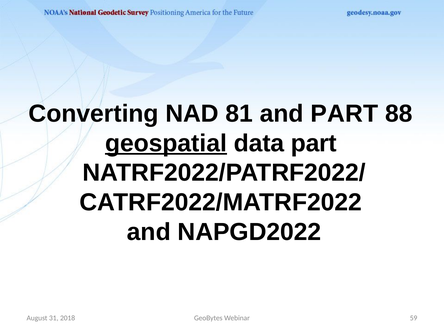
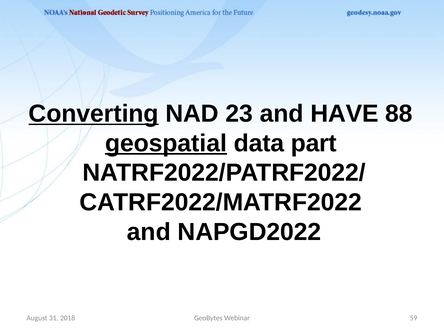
Converting underline: none -> present (94, 114)
81: 81 -> 23 (239, 114)
and PART: PART -> HAVE (344, 114)
